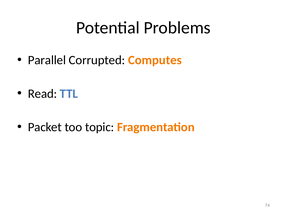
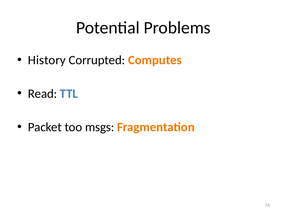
Parallel: Parallel -> History (47, 60)
topic: topic -> msgs (100, 127)
